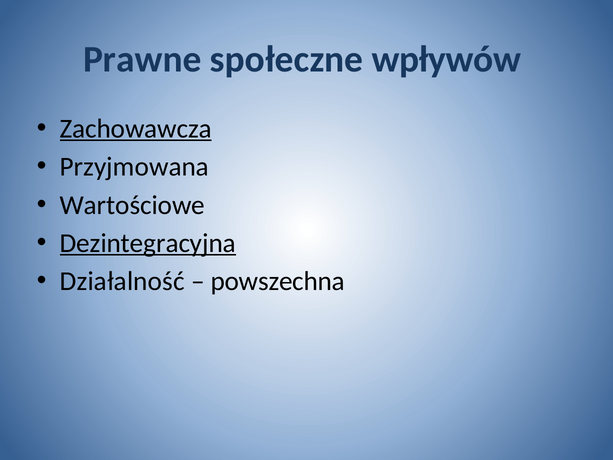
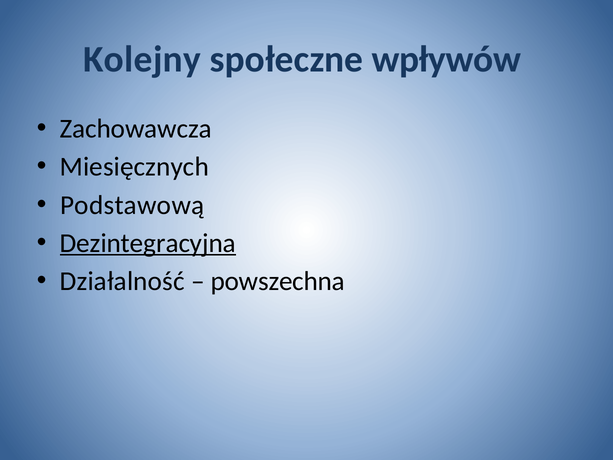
Prawne: Prawne -> Kolejny (142, 59)
Zachowawcza underline: present -> none (136, 129)
Przyjmowana: Przyjmowana -> Miesięcznych (134, 167)
Wartościowe: Wartościowe -> Podstawową (132, 205)
